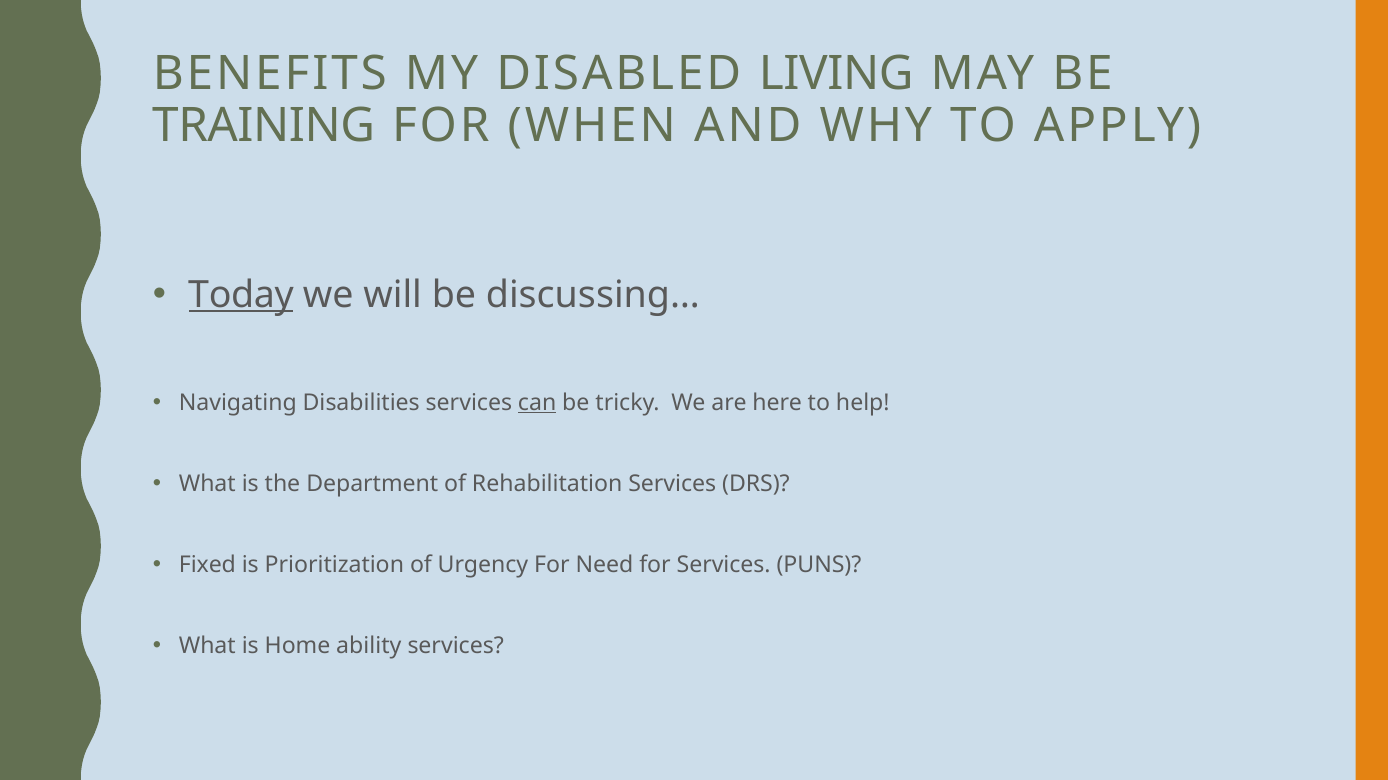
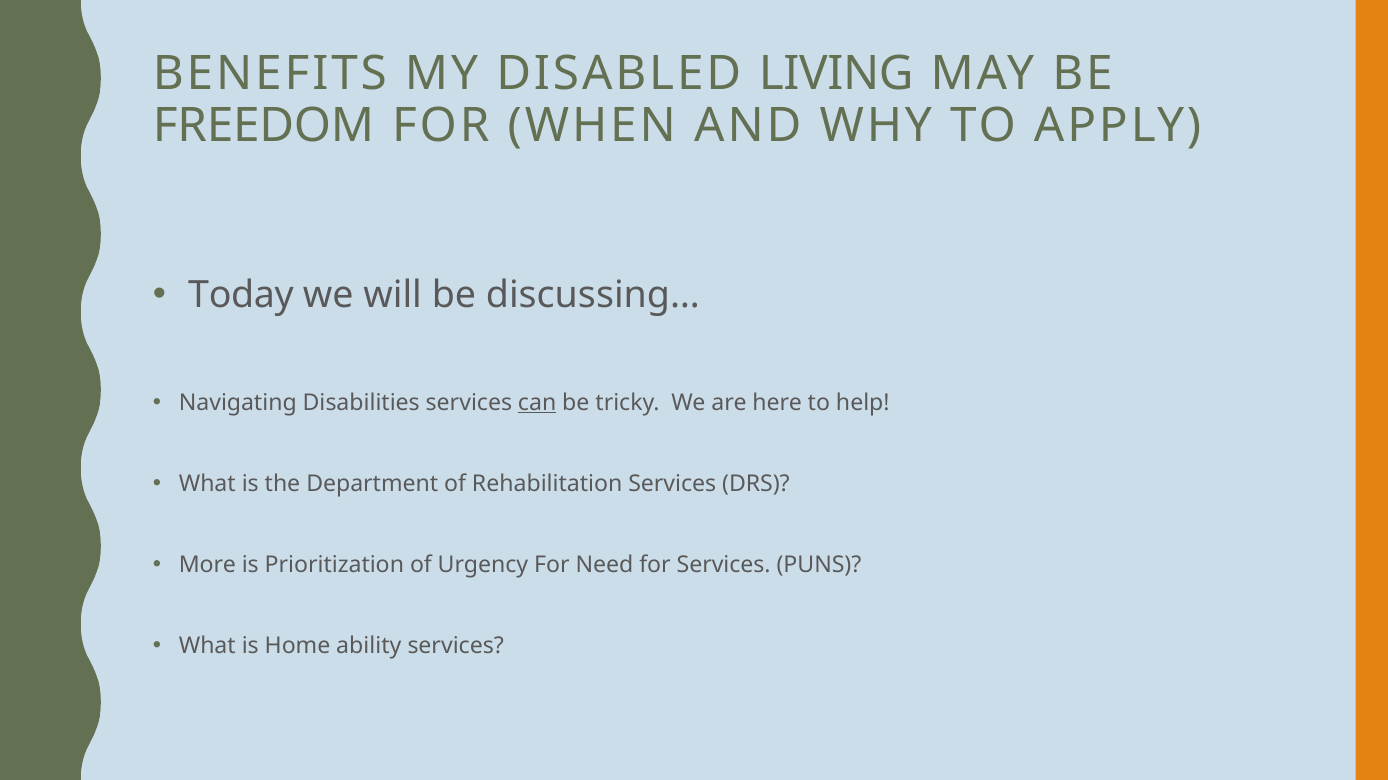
TRAINING: TRAINING -> FREEDOM (264, 126)
Today underline: present -> none (241, 295)
Fixed: Fixed -> More (207, 566)
